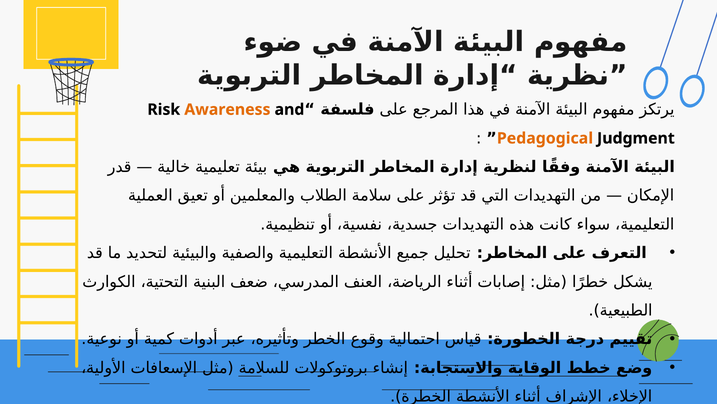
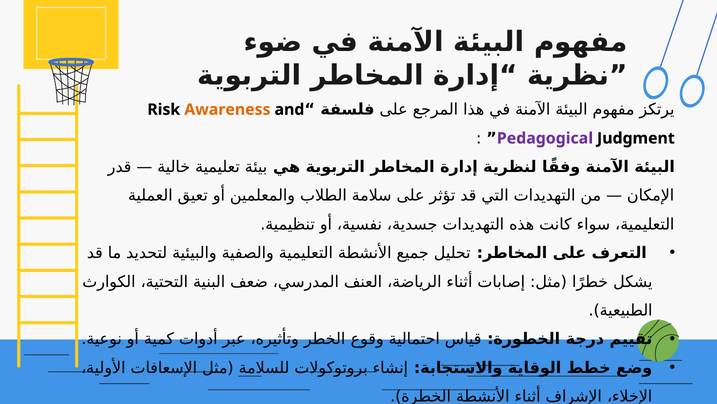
Pedagogical colour: orange -> purple (545, 138)
